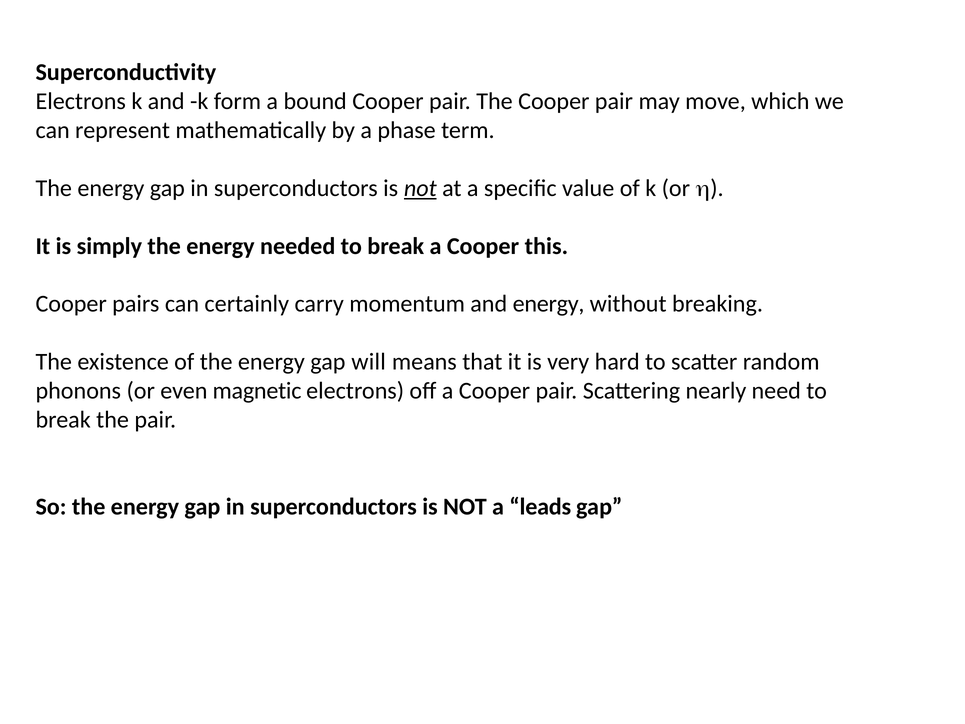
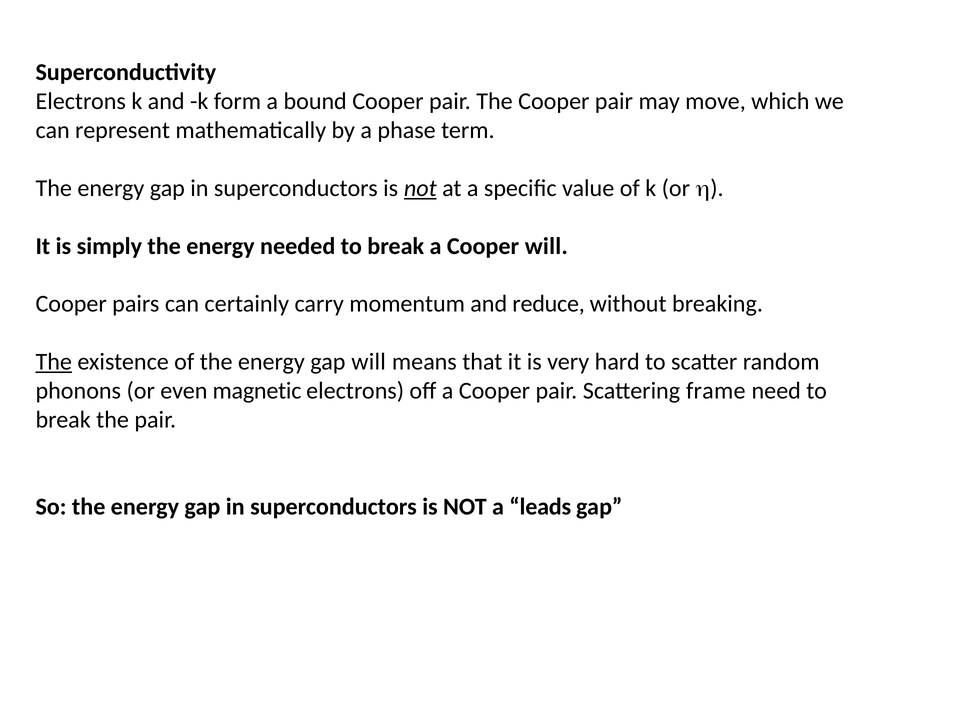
Cooper this: this -> will (546, 246)
and energy: energy -> reduce (549, 304)
The underline: none -> present (54, 362)
nearly: nearly -> frame (716, 391)
